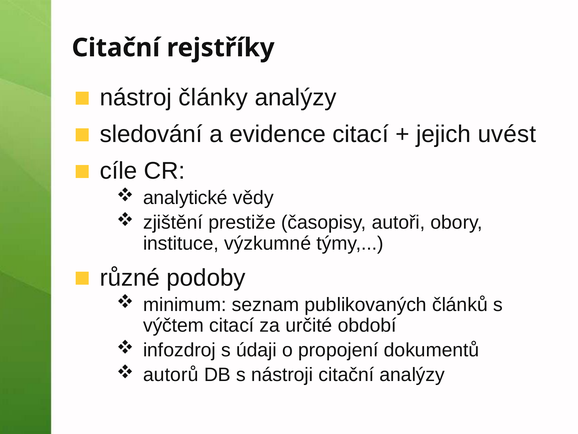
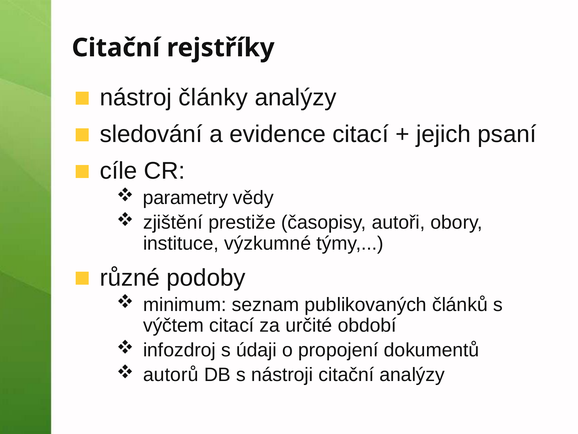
uvést: uvést -> psaní (507, 134)
analytické: analytické -> parametry (185, 198)
